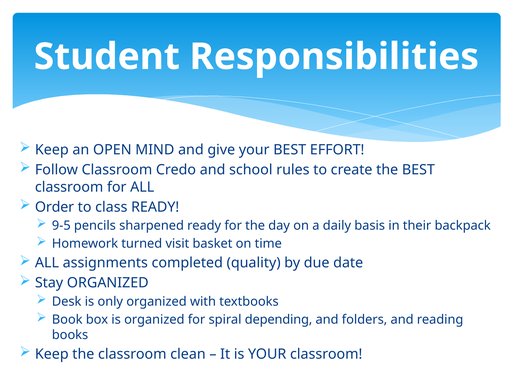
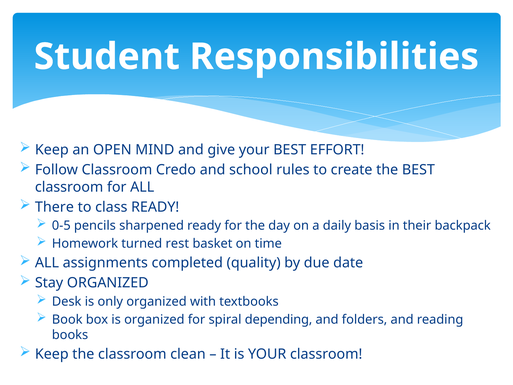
Order: Order -> There (54, 207)
9-5: 9-5 -> 0-5 (61, 226)
visit: visit -> rest (177, 244)
